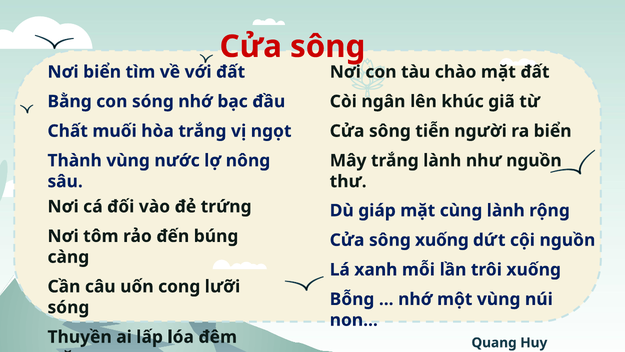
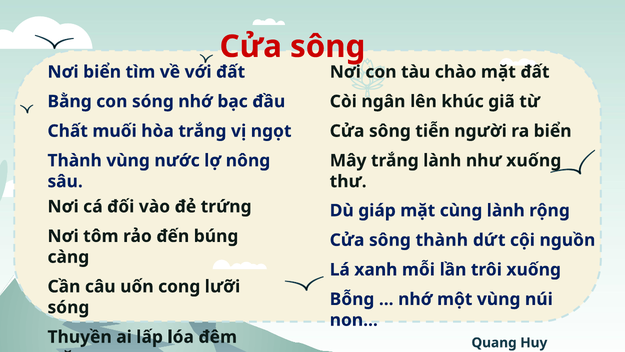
như nguồn: nguồn -> xuống (534, 160)
sông xuống: xuống -> thành (442, 240)
